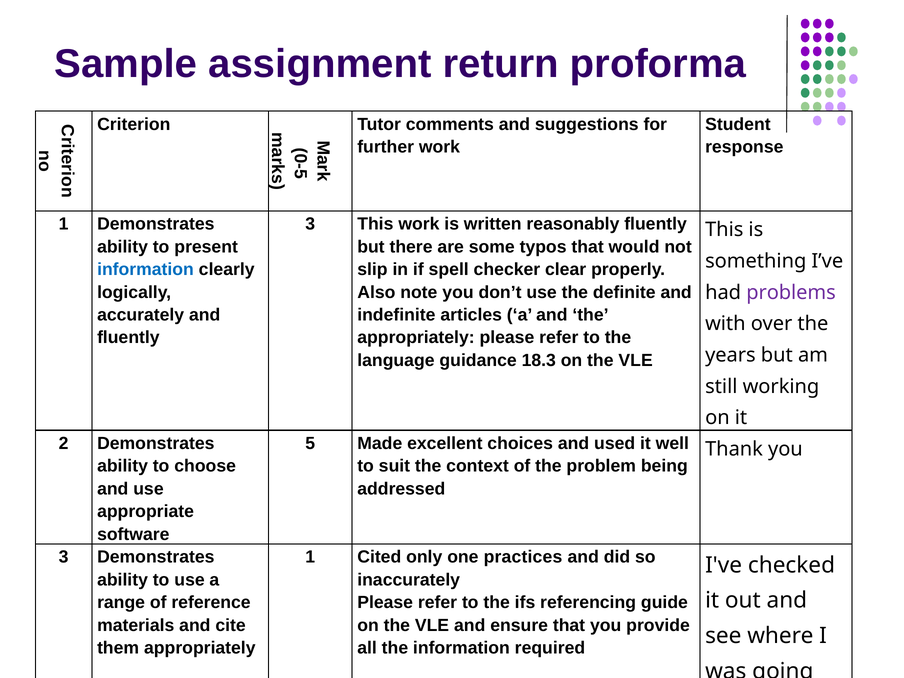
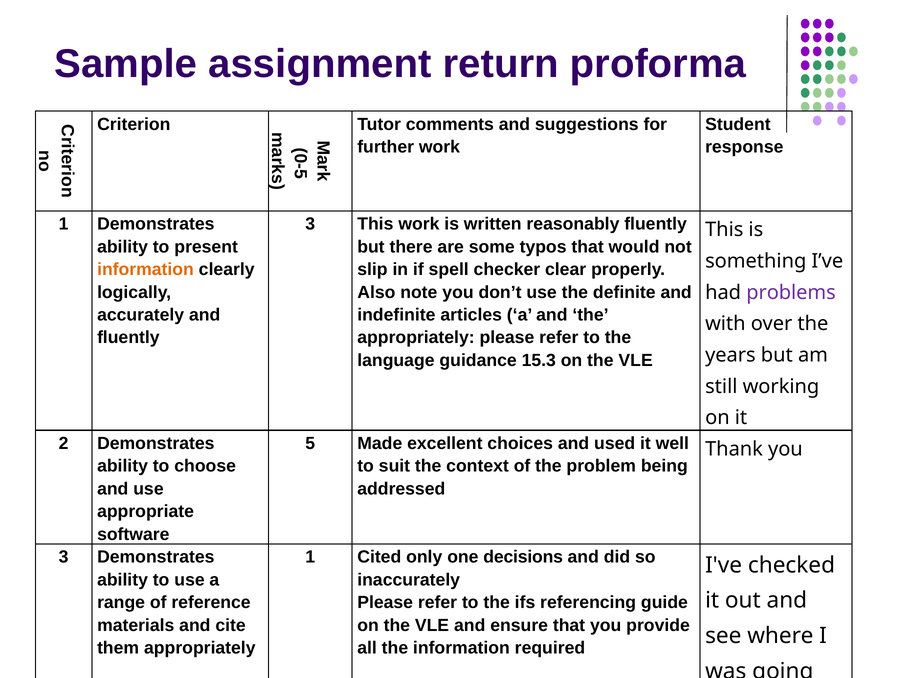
information colour: blue -> orange (145, 270)
18.3: 18.3 -> 15.3 (539, 360)
practices: practices -> decisions (523, 557)
